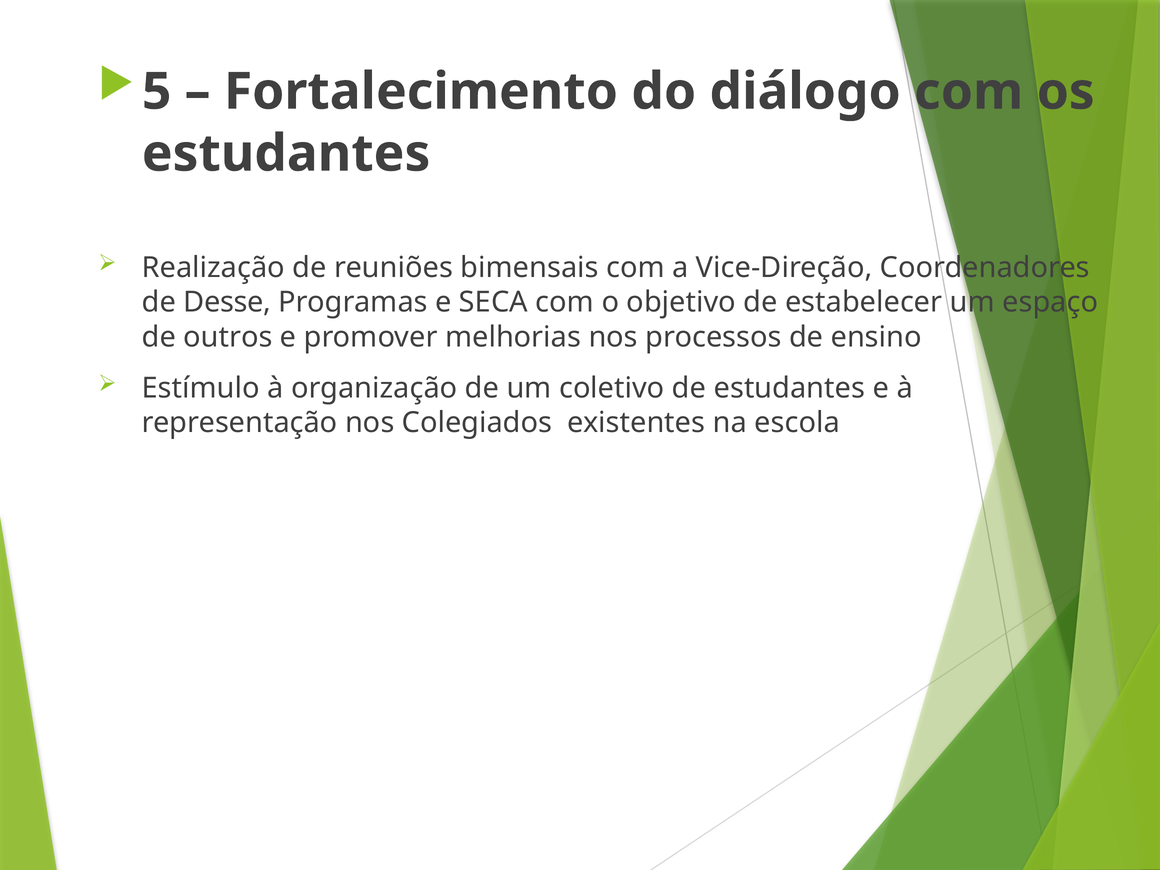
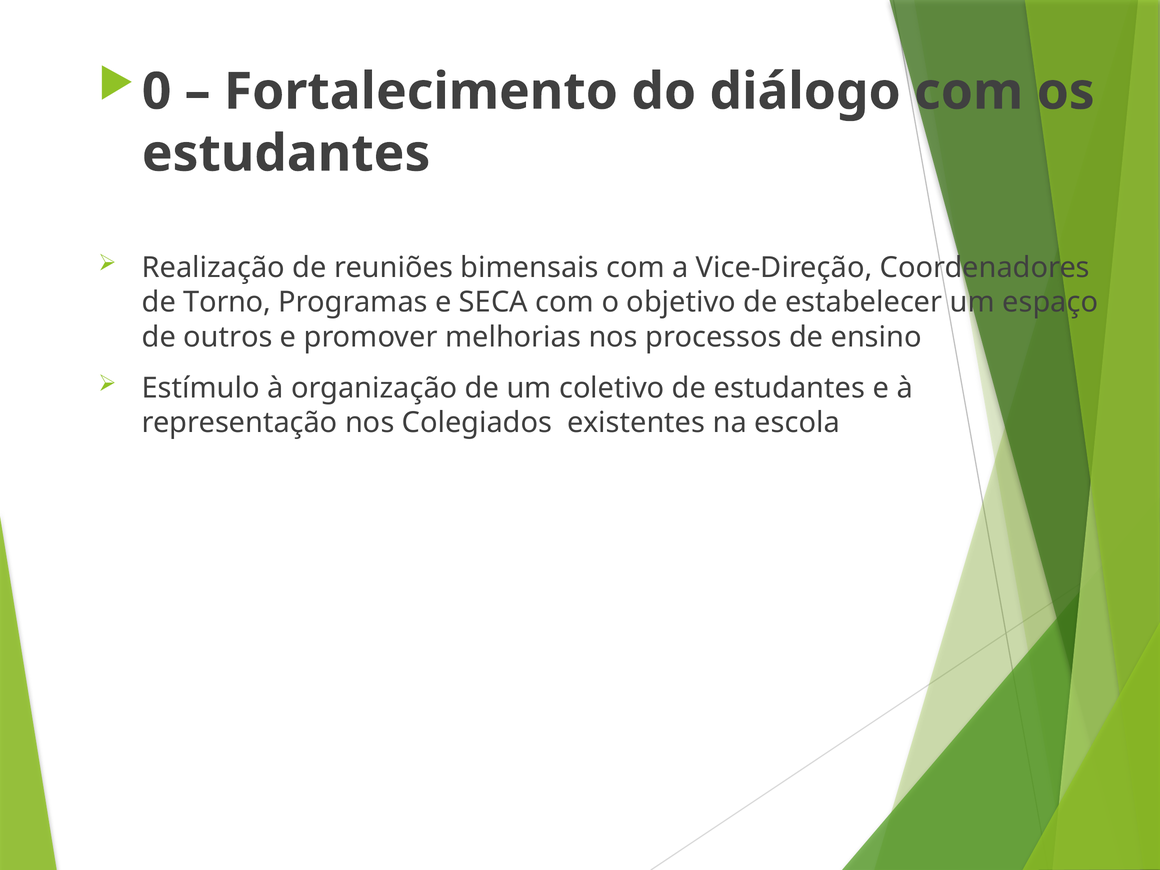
5: 5 -> 0 (157, 92)
Desse: Desse -> Torno (227, 302)
